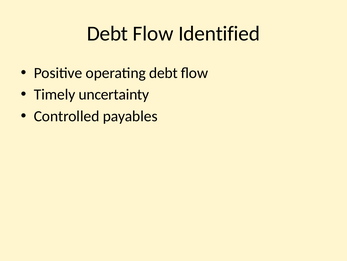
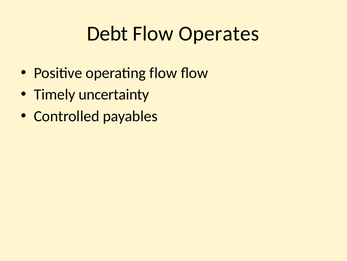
Identified: Identified -> Operates (219, 34)
operating debt: debt -> flow (163, 73)
